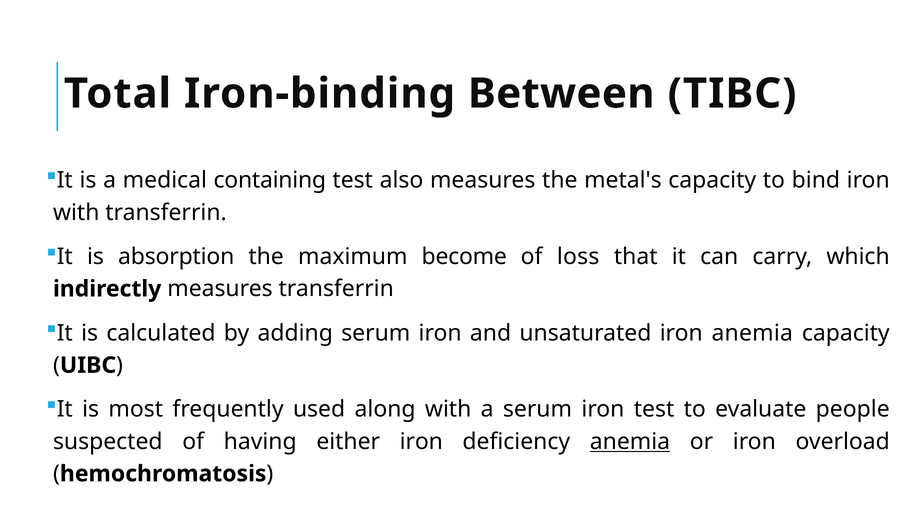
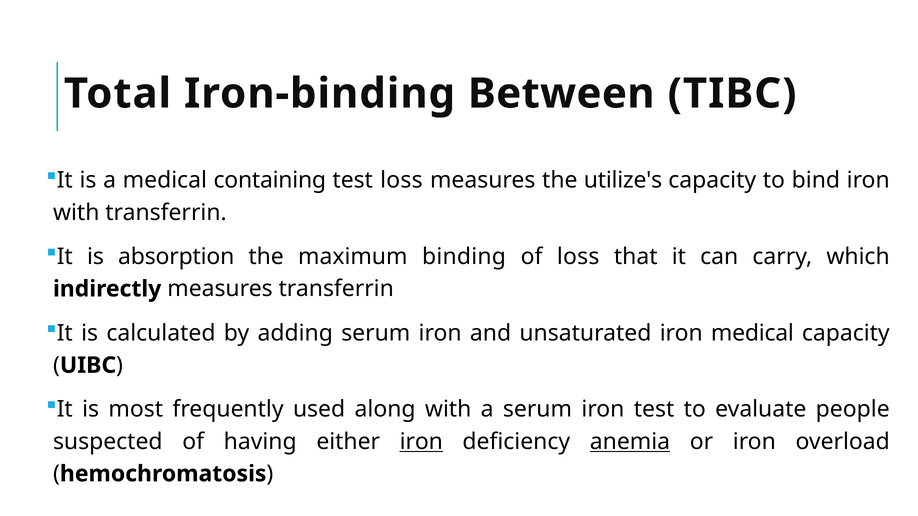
test also: also -> loss (401, 180)
metal's: metal's -> utilize's (623, 180)
become: become -> binding (464, 257)
iron anemia: anemia -> medical (752, 333)
iron underline: none -> present (421, 442)
